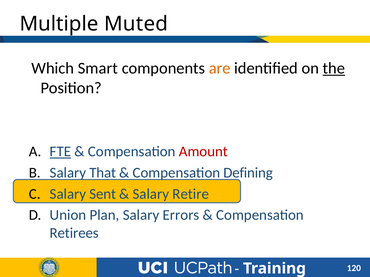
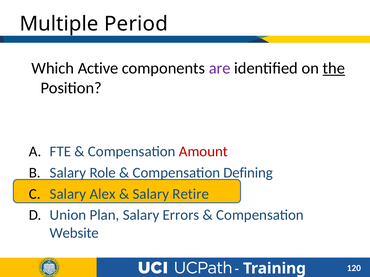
Muted: Muted -> Period (136, 24)
Smart: Smart -> Active (98, 68)
are colour: orange -> purple (220, 68)
FTE underline: present -> none (60, 152)
That: That -> Role (103, 173)
Sent: Sent -> Alex (103, 194)
Retirees: Retirees -> Website (74, 233)
